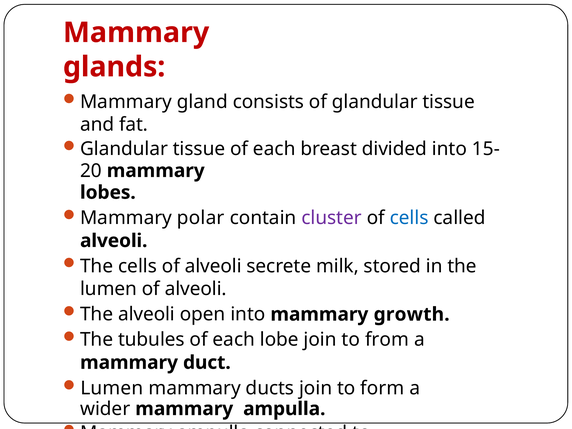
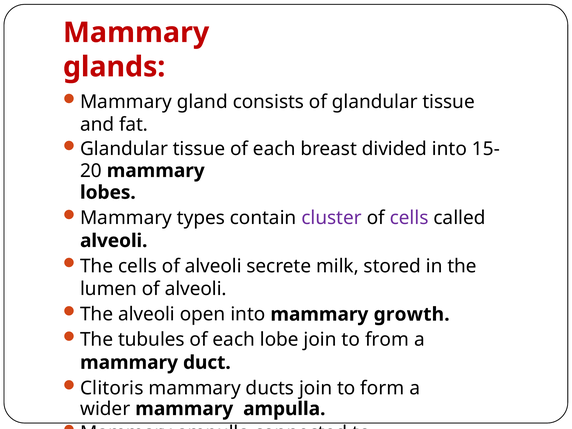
polar: polar -> types (201, 218)
cells colour: blue -> purple (409, 218)
Lumen: Lumen -> Clitoris (112, 388)
